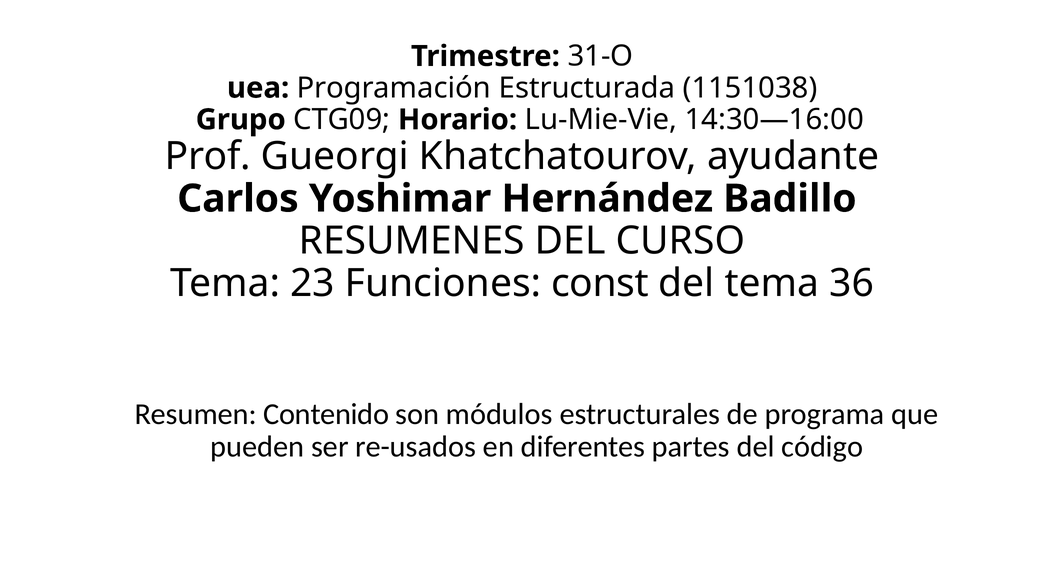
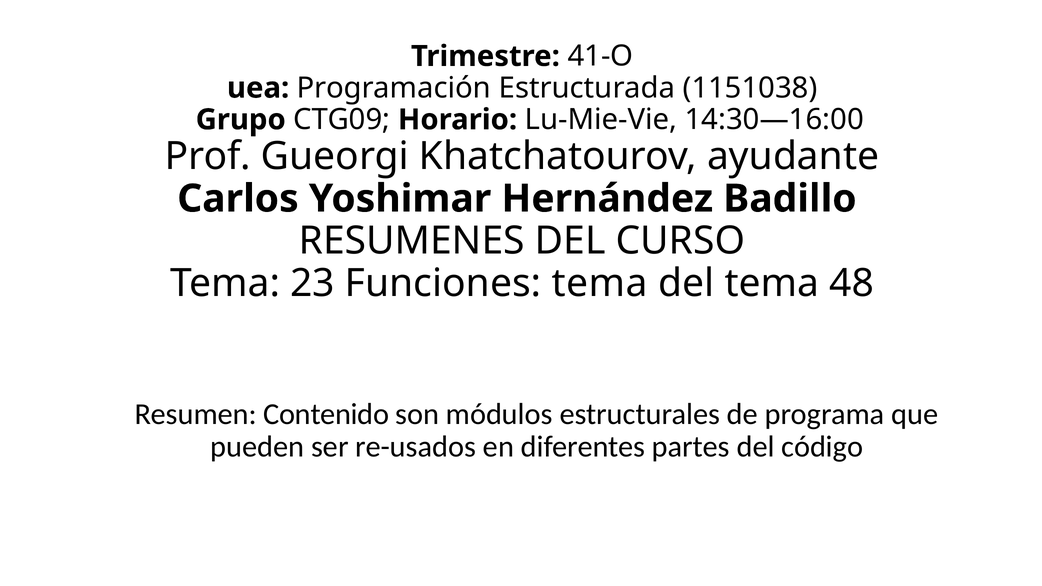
31-O: 31-O -> 41-O (600, 56)
Funciones const: const -> tema (600, 283)
36: 36 -> 48 (852, 283)
